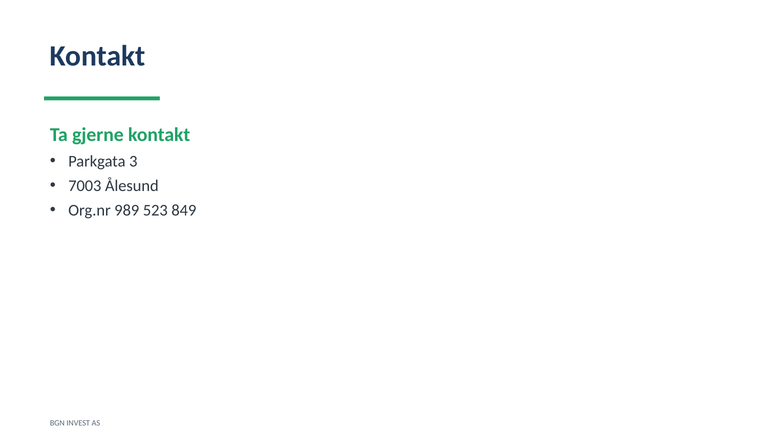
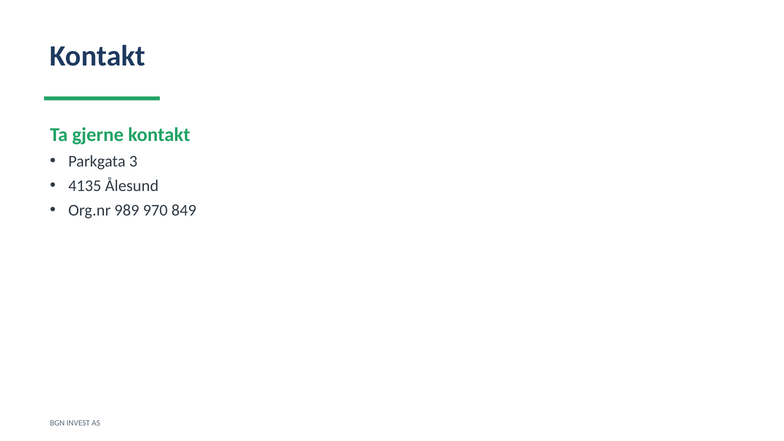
7003: 7003 -> 4135 (85, 186)
523: 523 -> 970 (155, 210)
